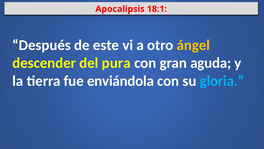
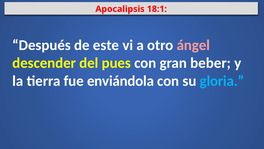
ángel colour: yellow -> pink (193, 45)
pura: pura -> pues (116, 63)
aguda: aguda -> beber (211, 63)
